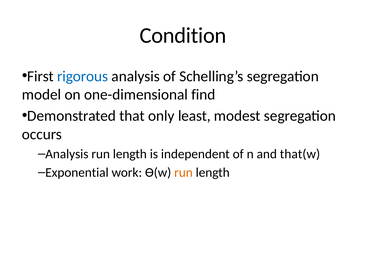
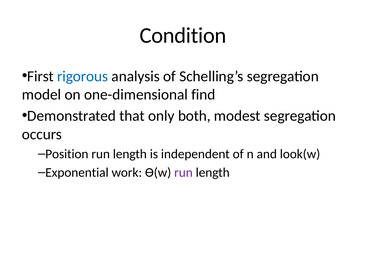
least: least -> both (194, 116)
Analysis: Analysis -> Position (67, 154)
that(w: that(w -> look(w (300, 154)
run colour: orange -> purple (183, 172)
